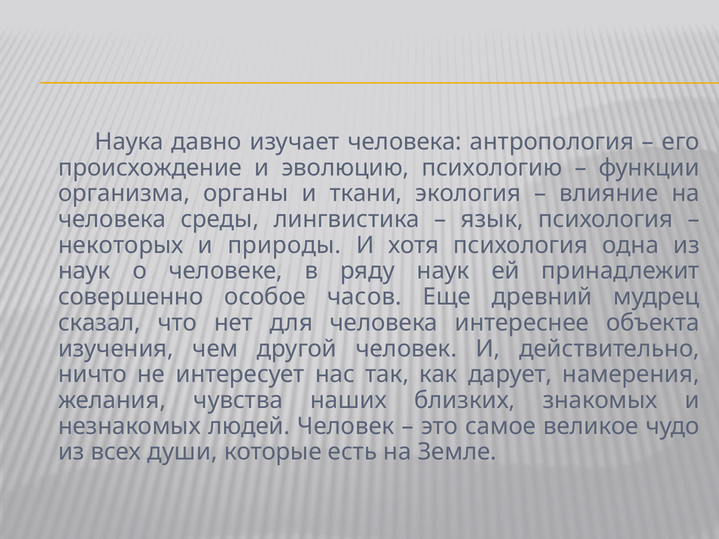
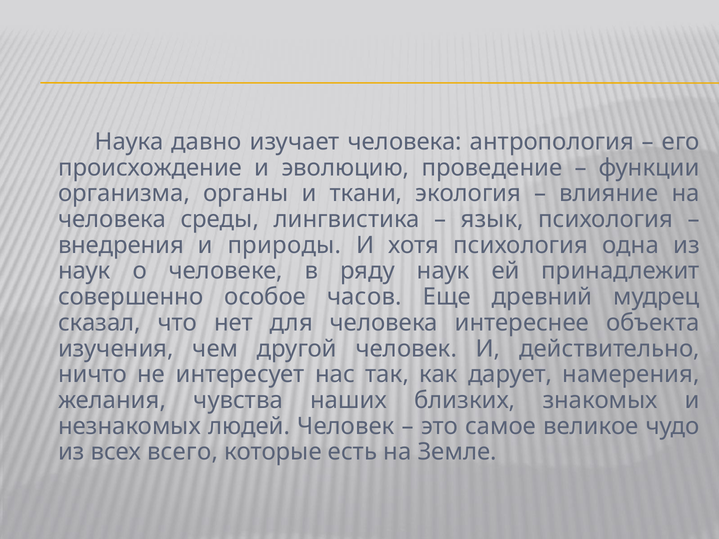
психологию: психологию -> проведение (492, 168)
некоторых: некоторых -> внедрения (121, 245)
души: души -> всего (182, 452)
